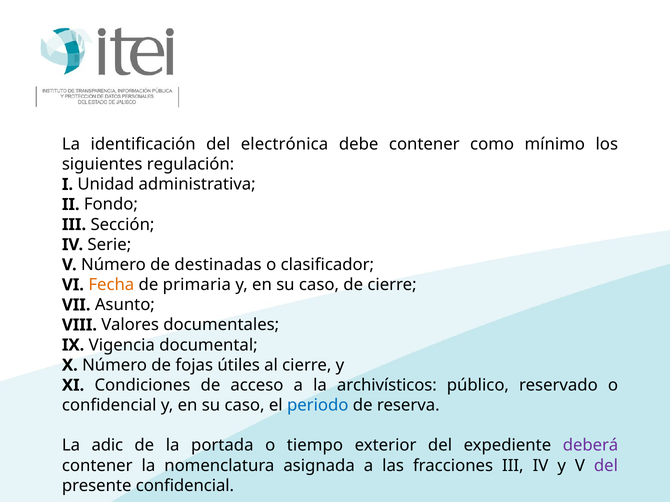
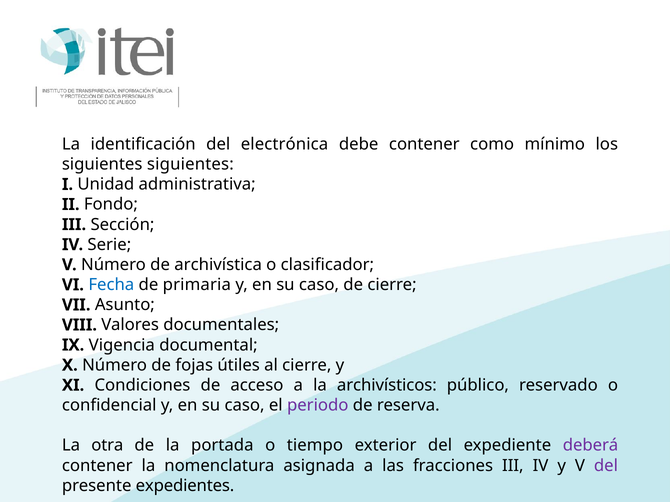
siguientes regulación: regulación -> siguientes (190, 164)
destinadas: destinadas -> archivística (218, 265)
Fecha colour: orange -> blue (111, 285)
periodo colour: blue -> purple (318, 406)
adic: adic -> otra (107, 446)
presente confidencial: confidencial -> expedientes (185, 486)
